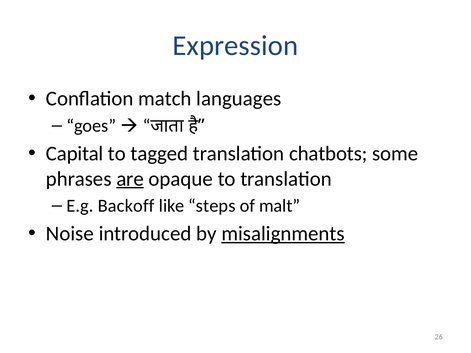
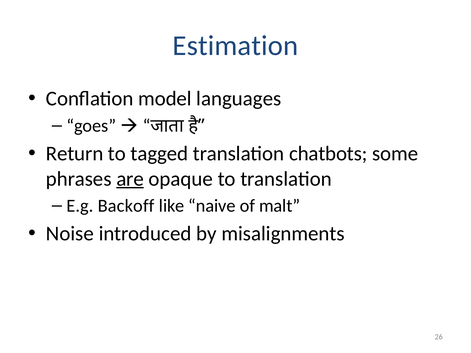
Expression: Expression -> Estimation (235, 46)
match: match -> model (165, 99)
Capital: Capital -> Return (75, 154)
steps: steps -> naive (212, 206)
misalignments underline: present -> none (283, 234)
